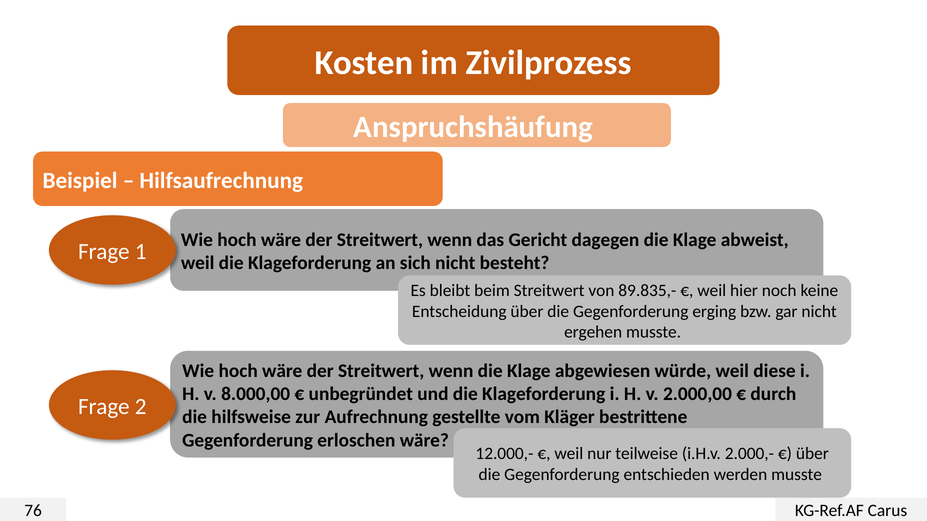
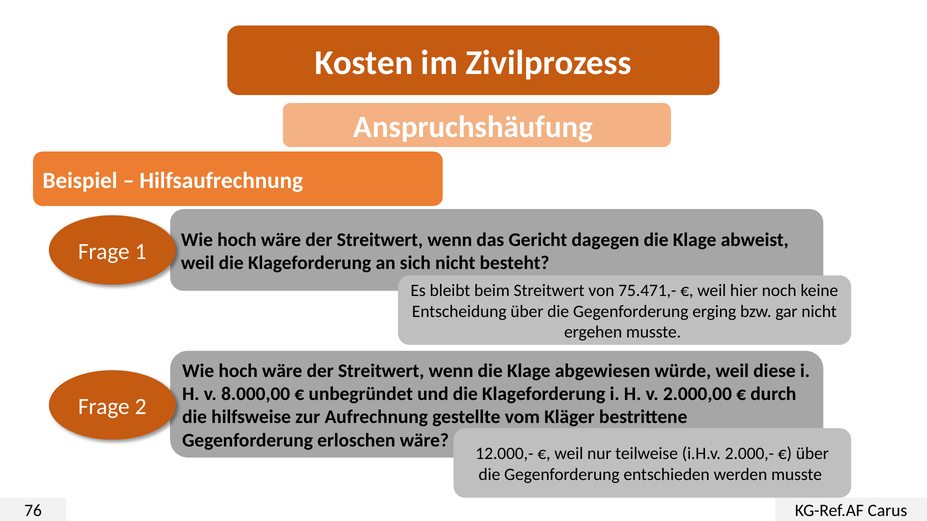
89.835,-: 89.835,- -> 75.471,- (647, 291)
